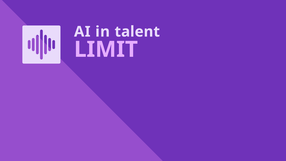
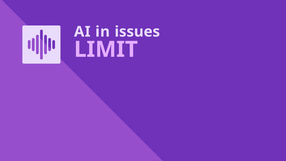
talent: talent -> issues (137, 32)
